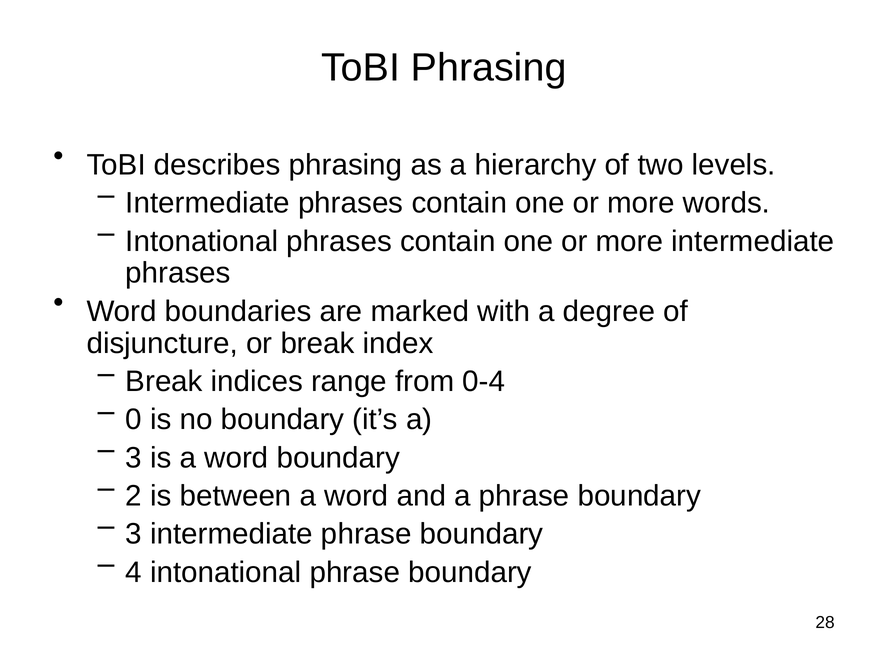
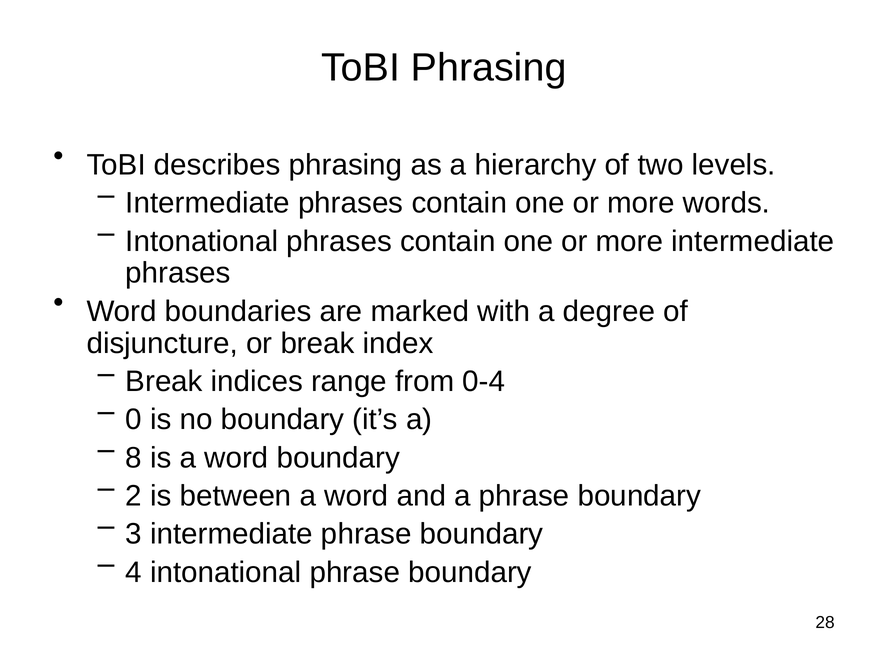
3: 3 -> 8 (134, 458)
